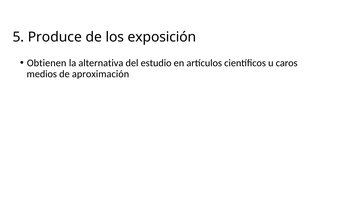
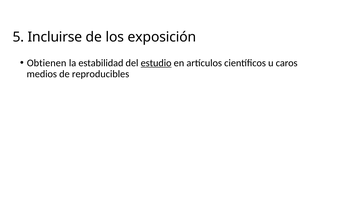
Produce: Produce -> Incluirse (55, 37)
alternativa: alternativa -> estabilidad (101, 63)
estudio underline: none -> present (156, 63)
aproximación: aproximación -> reproducibles (101, 74)
